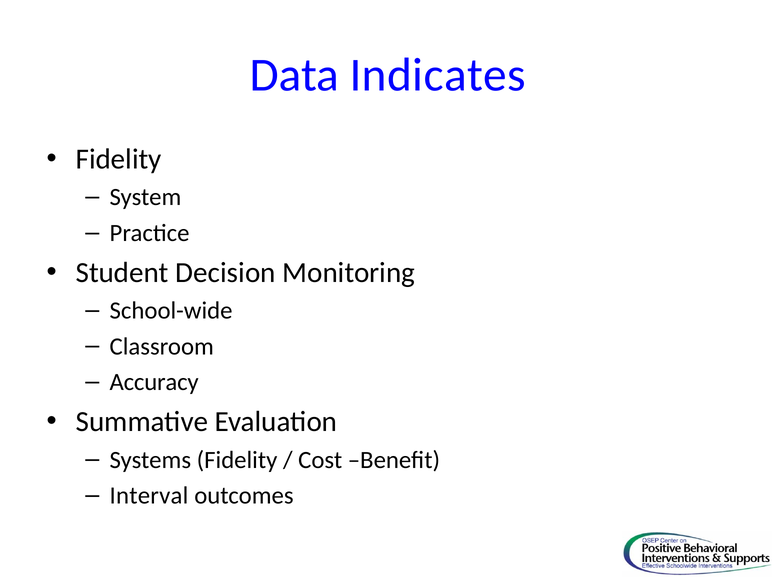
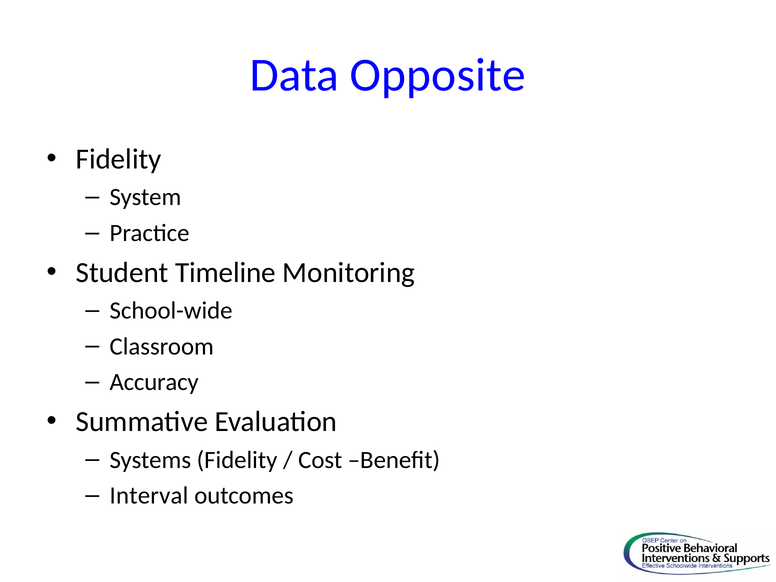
Indicates: Indicates -> Opposite (438, 75)
Decision: Decision -> Timeline (226, 273)
